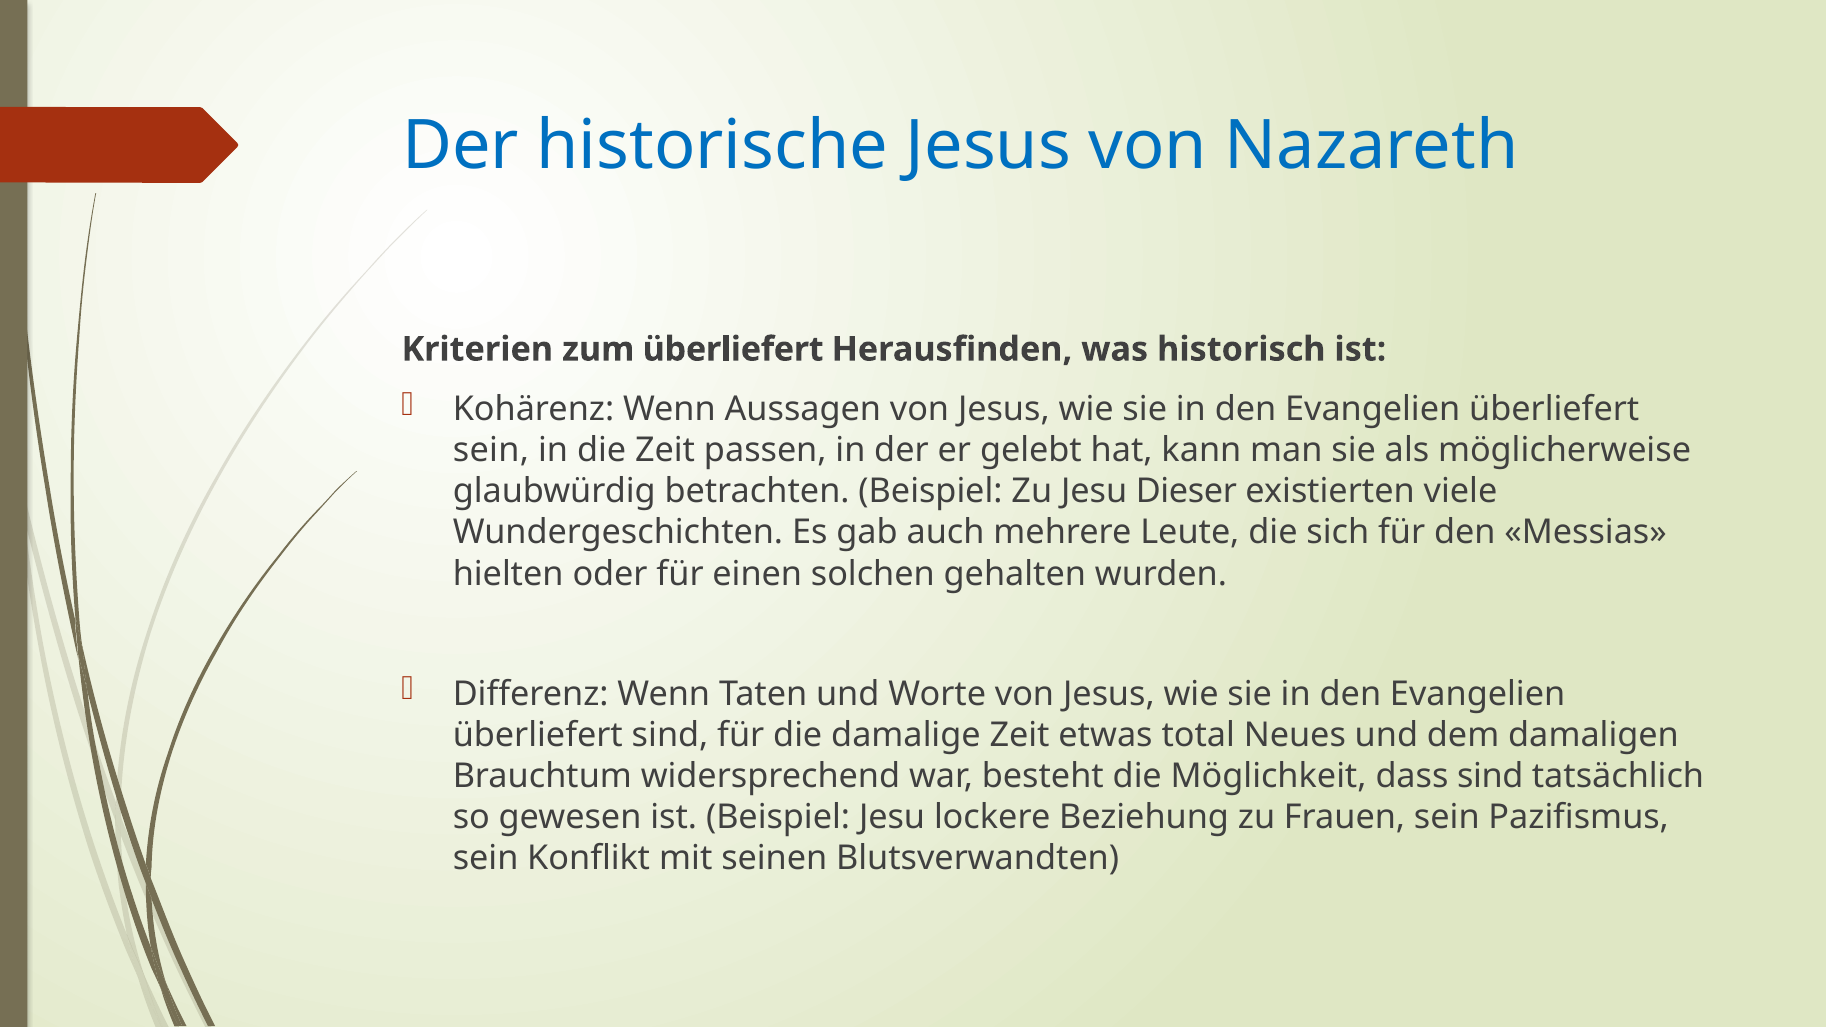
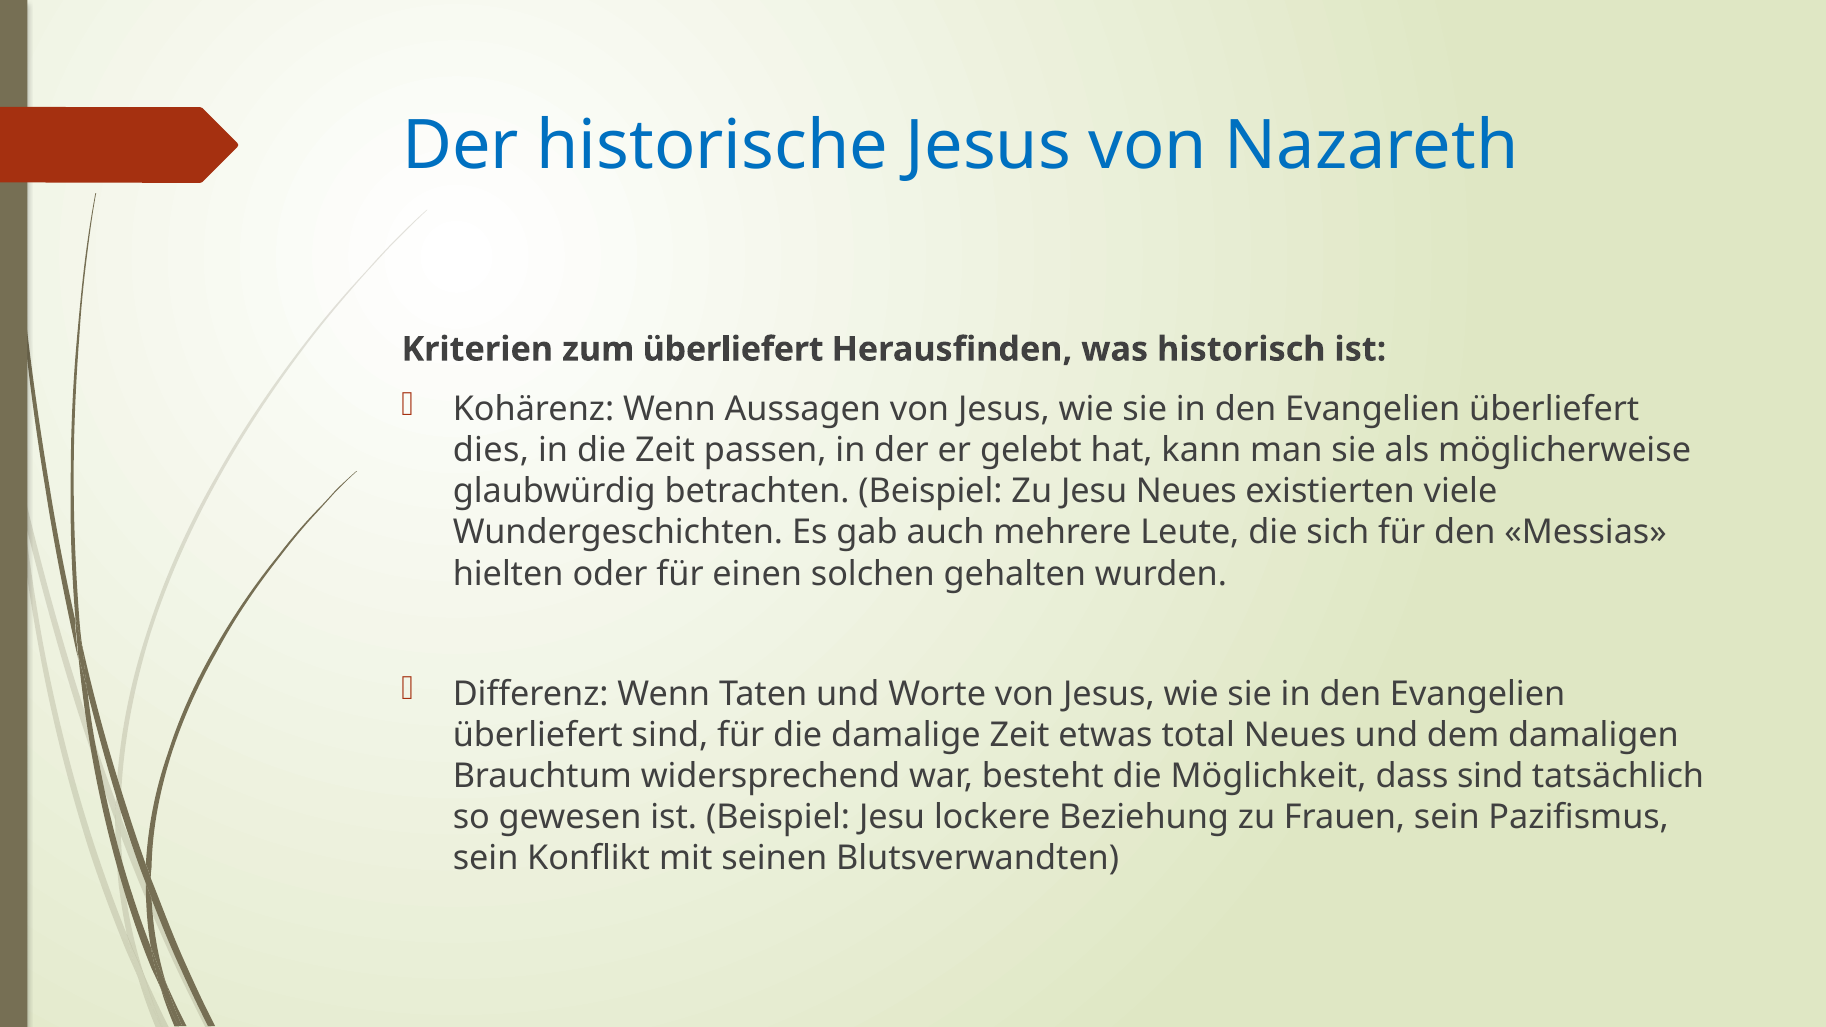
sein: sein -> dies (491, 451)
Jesu Dieser: Dieser -> Neues (1186, 492)
